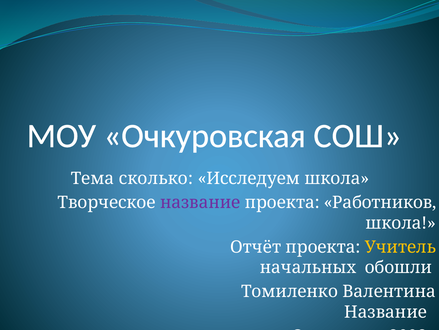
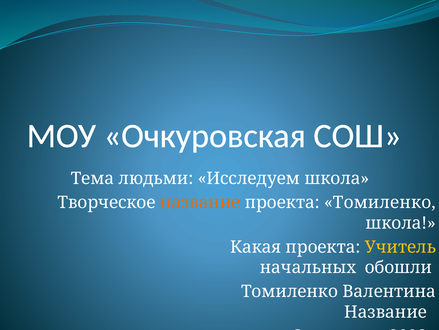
сколько: сколько -> людьми (156, 178)
название colour: purple -> orange (200, 202)
проекта Работников: Работников -> Томиленко (380, 202)
Отчёт: Отчёт -> Какая (256, 247)
